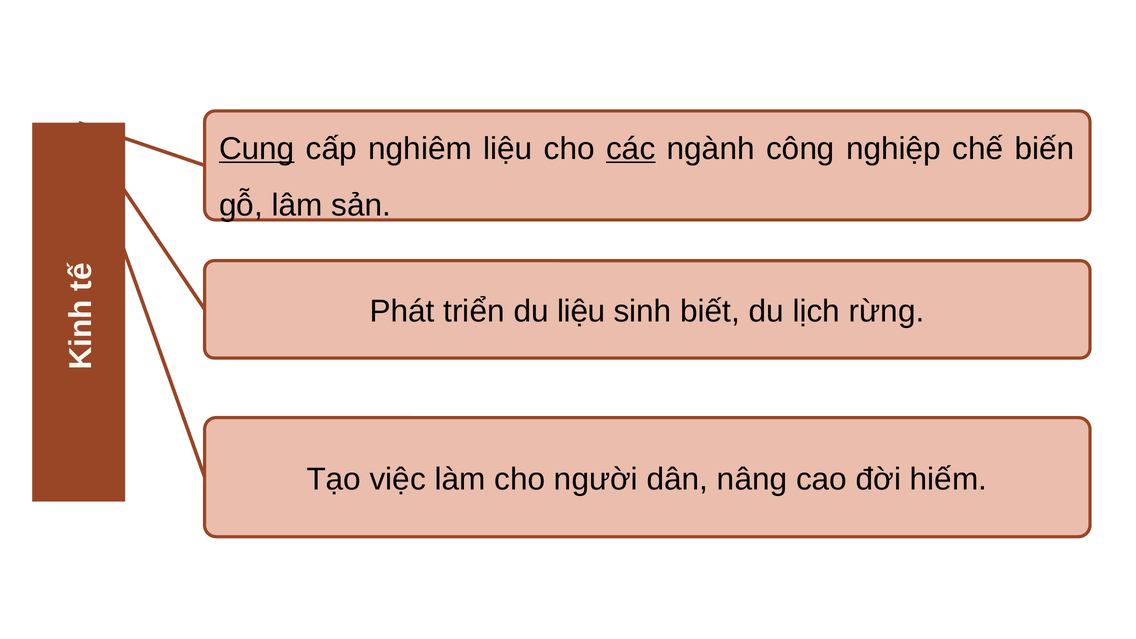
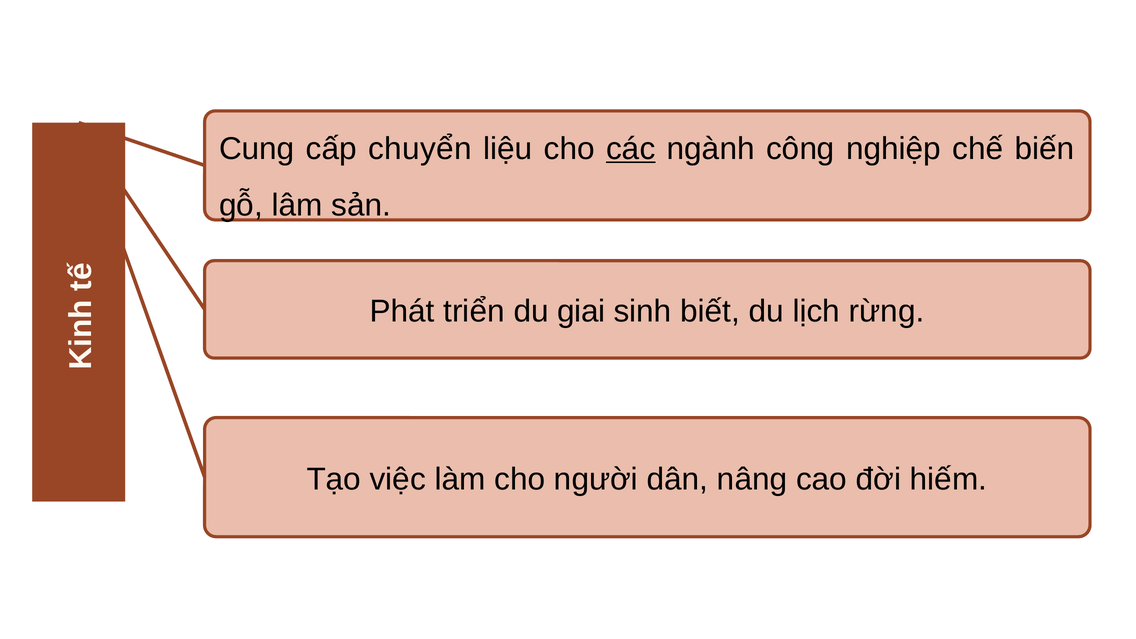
Cung underline: present -> none (257, 149)
nghiêm: nghiêm -> chuyển (420, 149)
du liệu: liệu -> giai (581, 312)
